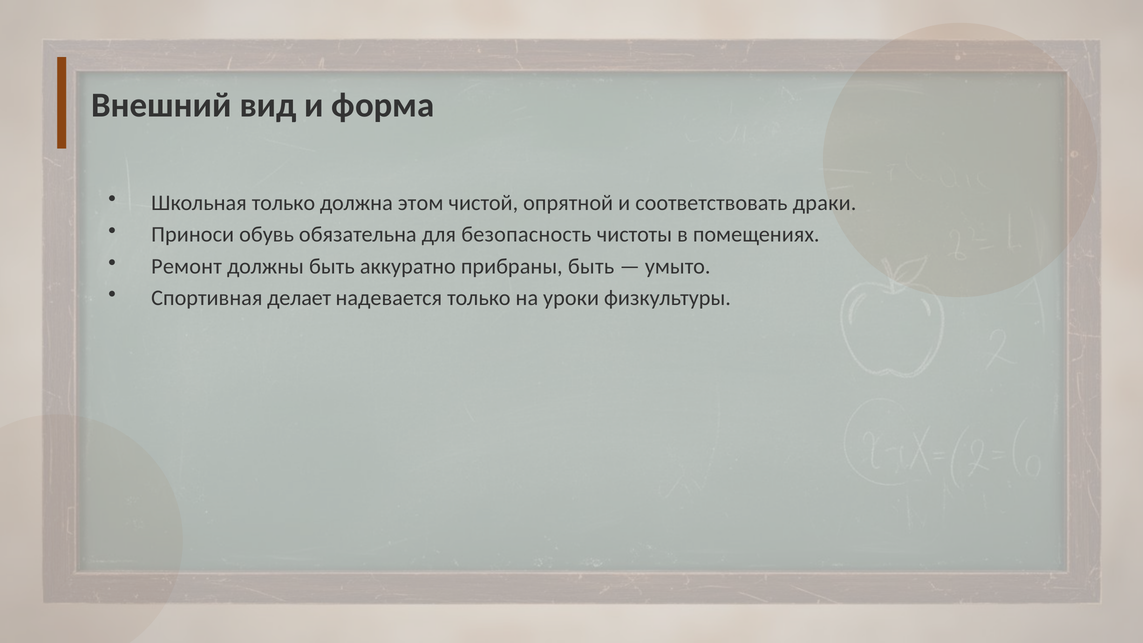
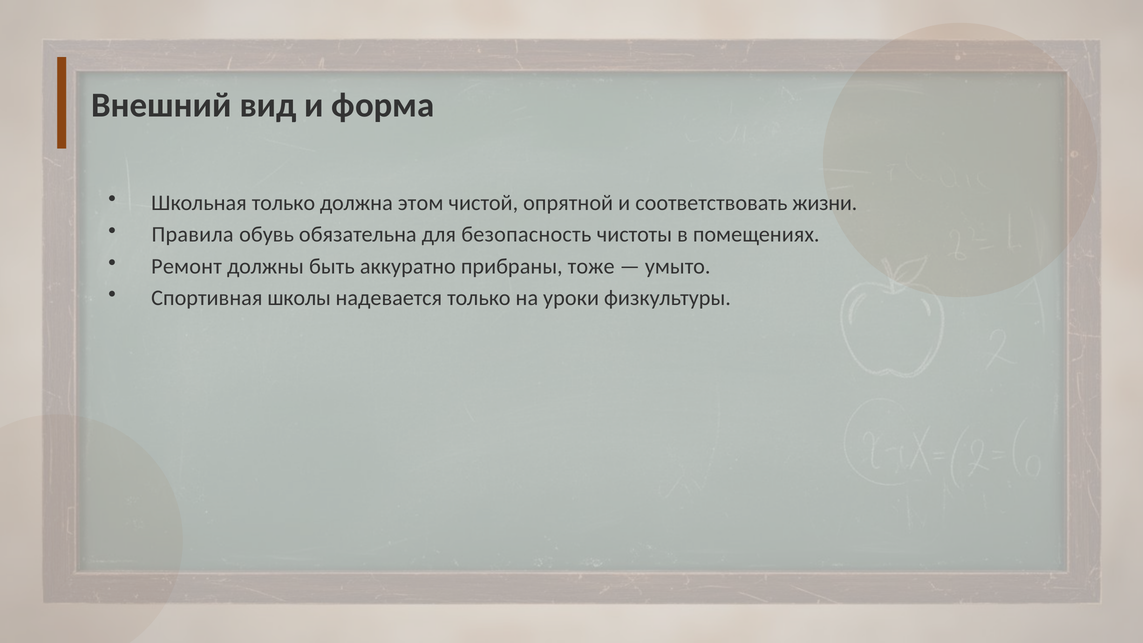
драки: драки -> жизни (825, 203)
Приноси: Приноси -> Правила (193, 235)
прибраны быть: быть -> тоже (591, 266)
делает: делает -> школы (299, 298)
